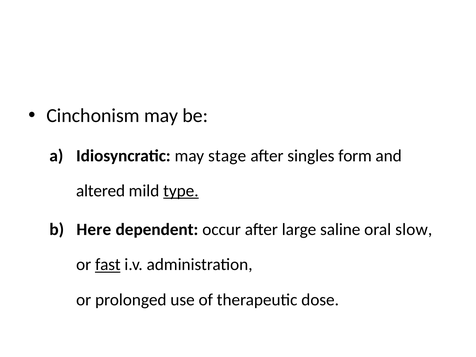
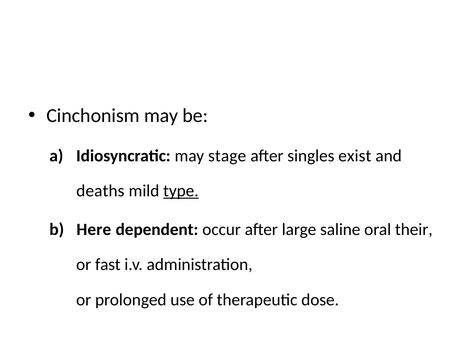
form: form -> exist (355, 156)
altered: altered -> deaths (100, 191)
slow: slow -> their (414, 230)
fast underline: present -> none (108, 265)
